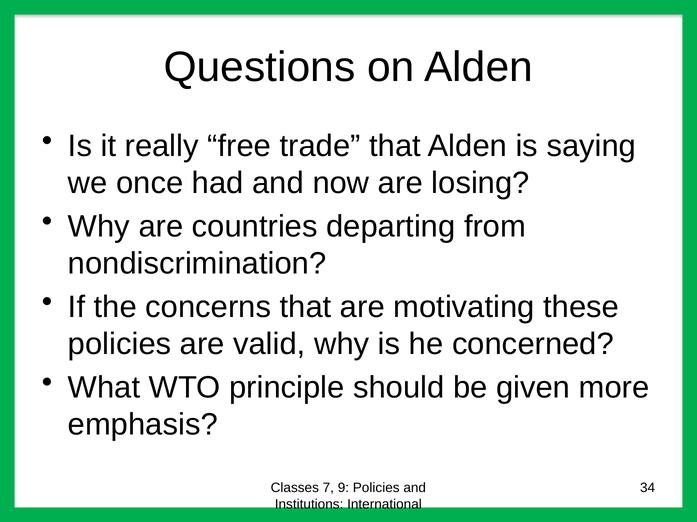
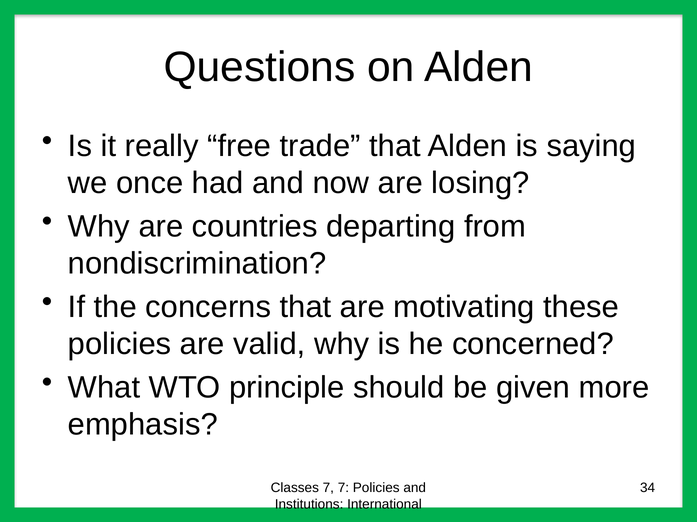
7 9: 9 -> 7 (343, 489)
